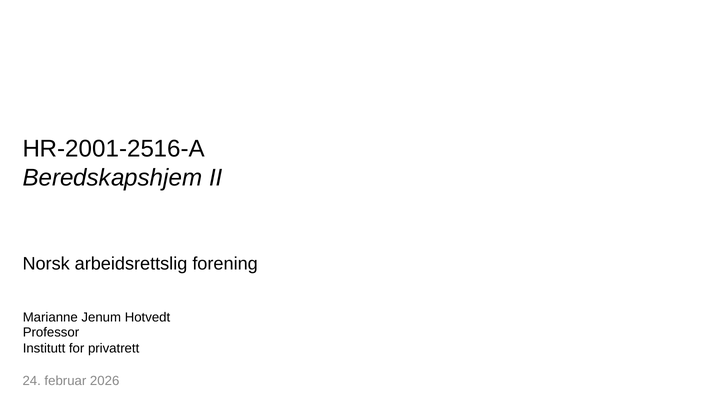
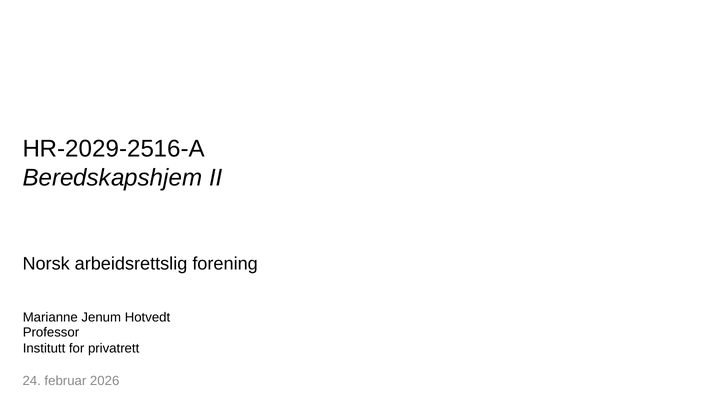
HR-2001-2516-A: HR-2001-2516-A -> HR-2029-2516-A (114, 149)
